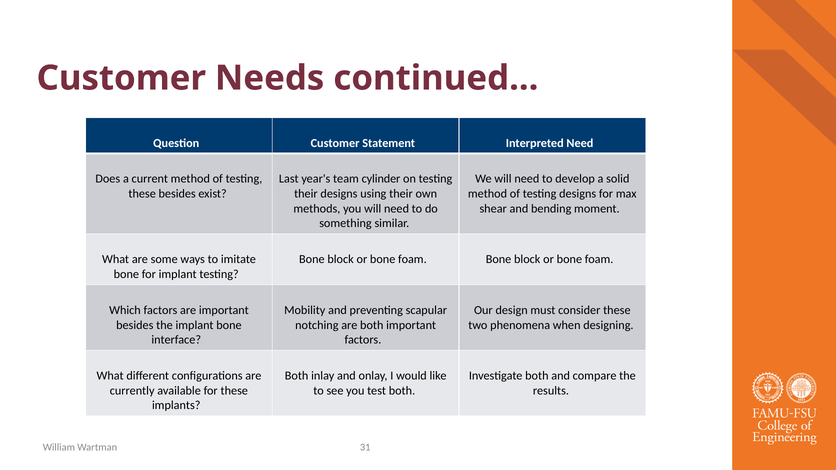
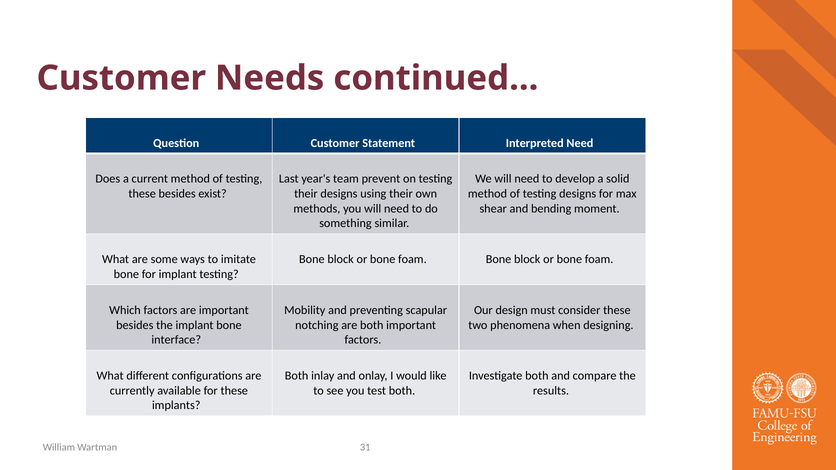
cylinder: cylinder -> prevent (381, 179)
